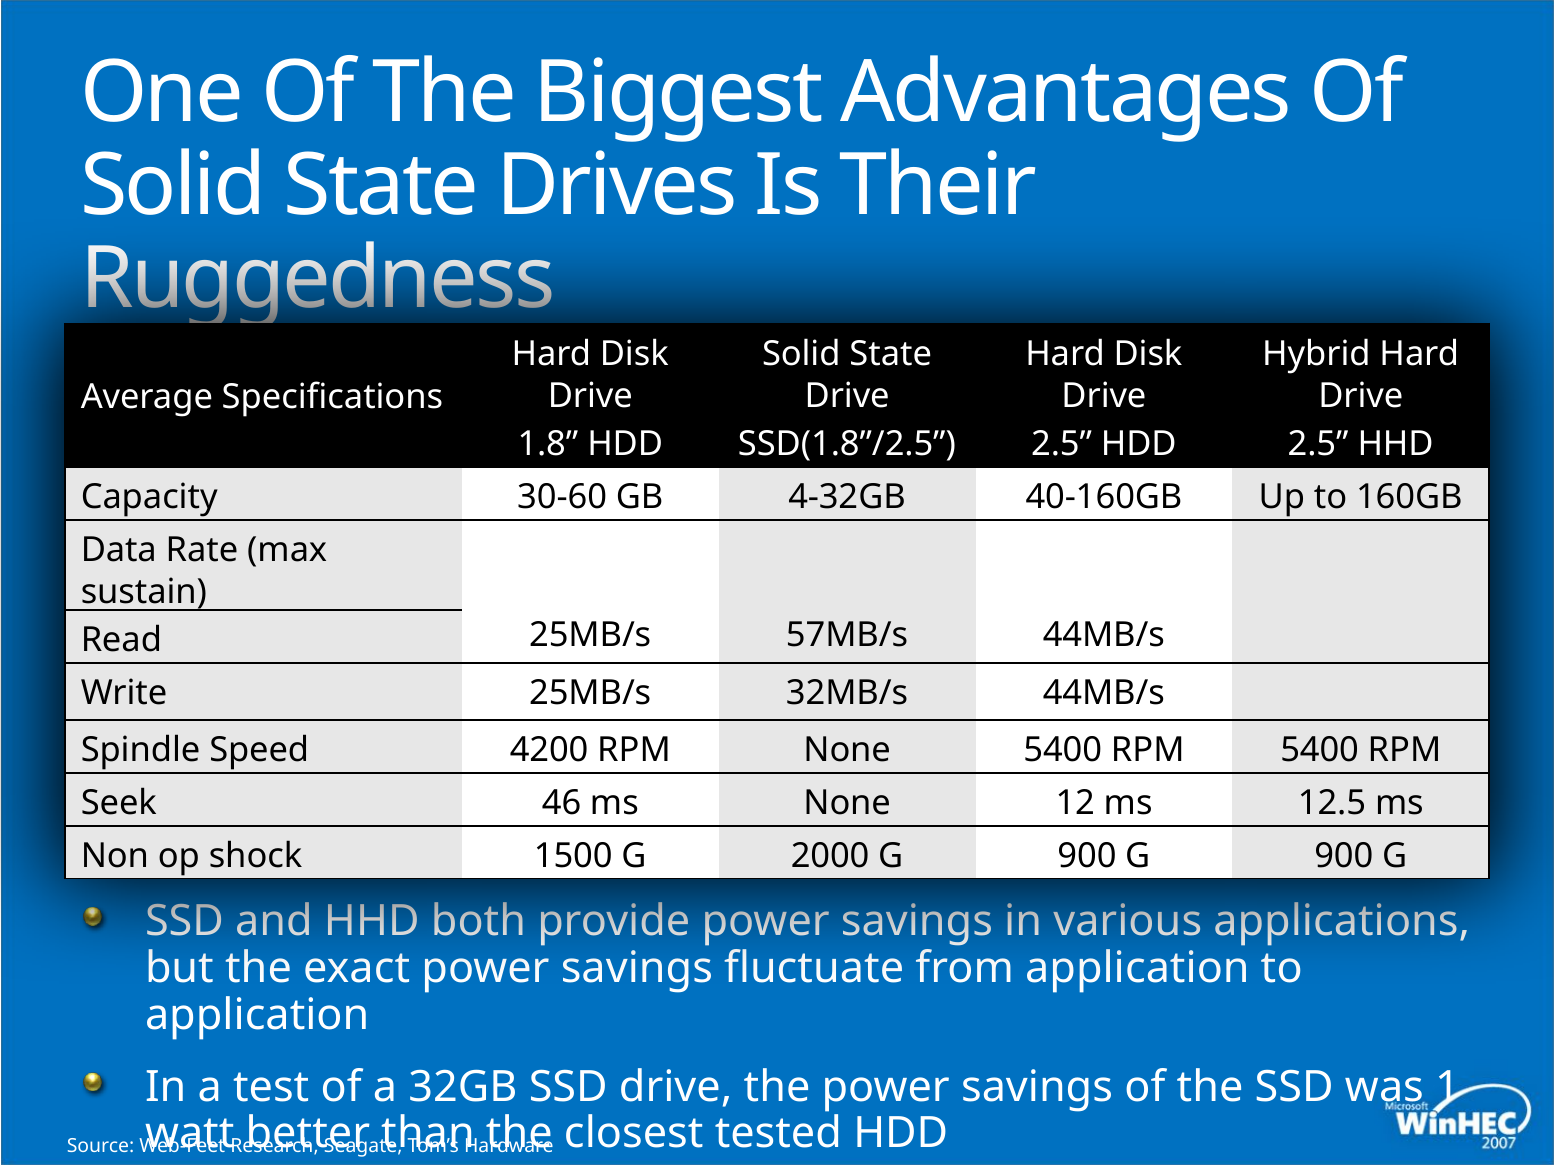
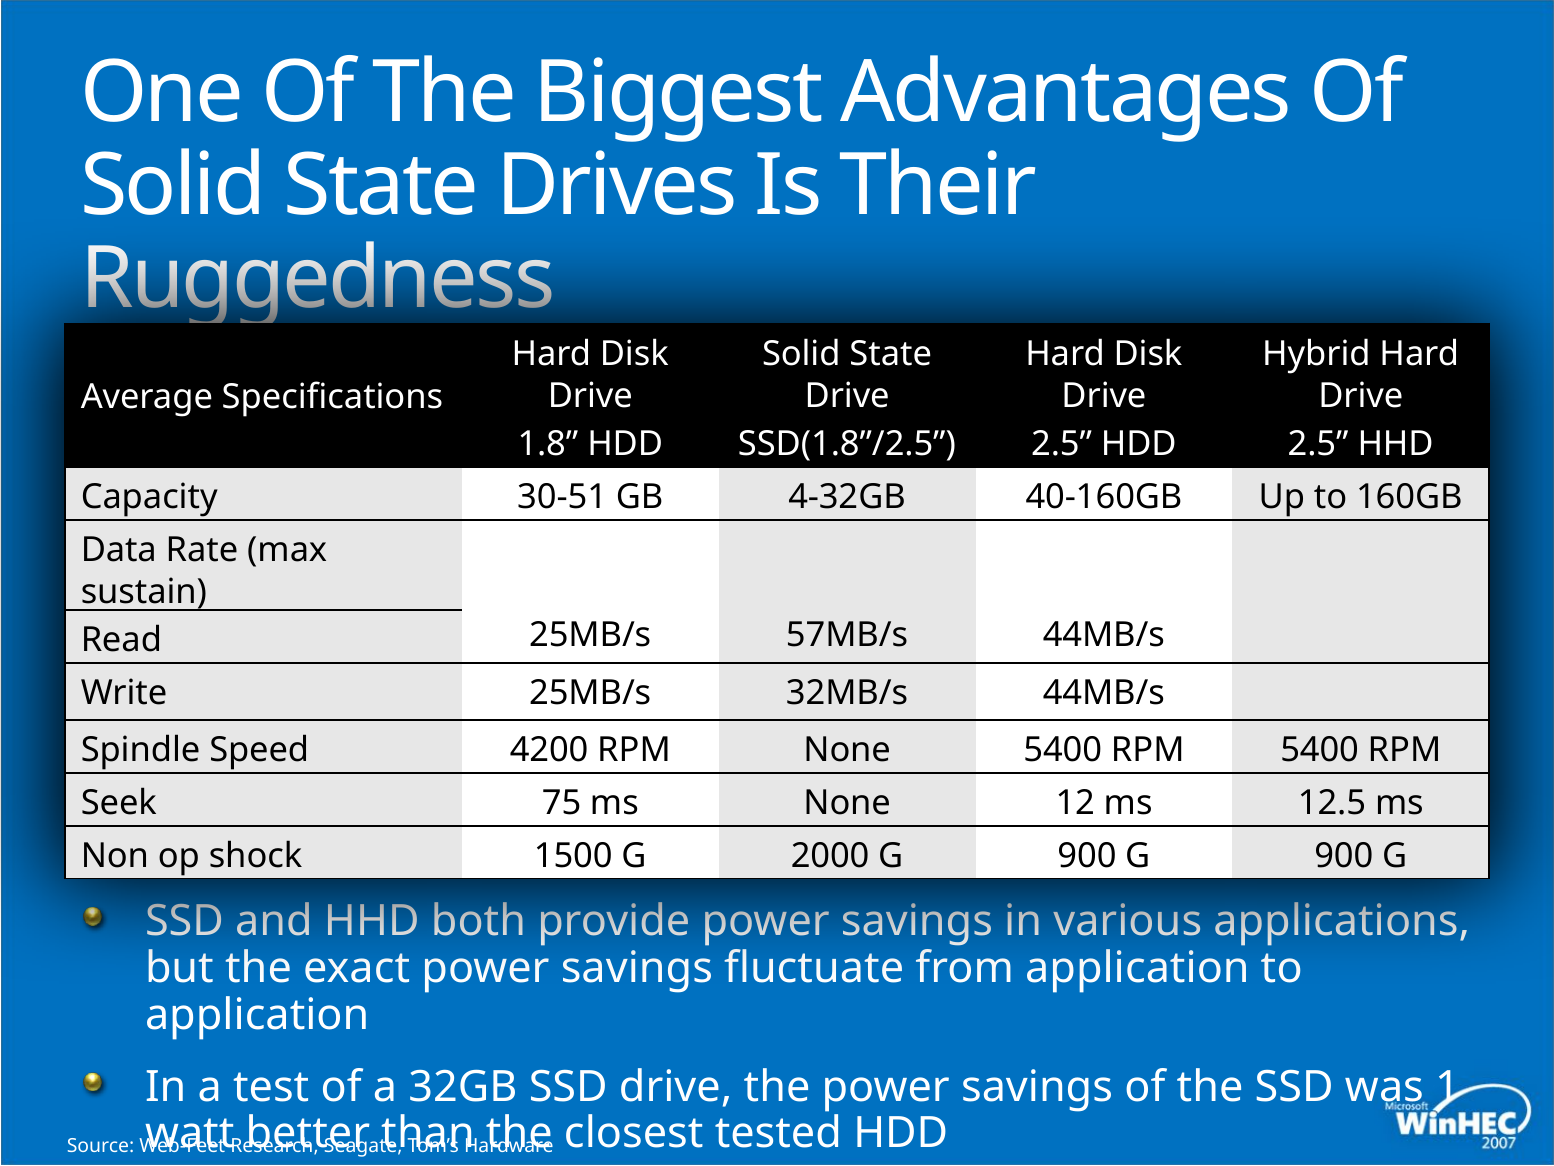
30-60: 30-60 -> 30-51 (562, 497)
46: 46 -> 75 (562, 803)
